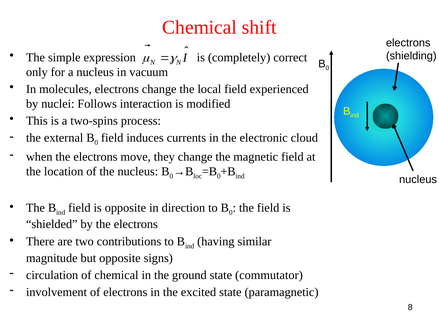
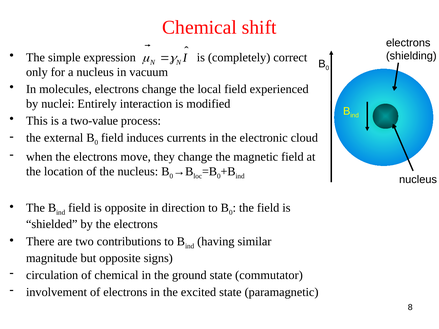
Follows: Follows -> Entirely (97, 104)
two-spins: two-spins -> two-value (94, 121)
